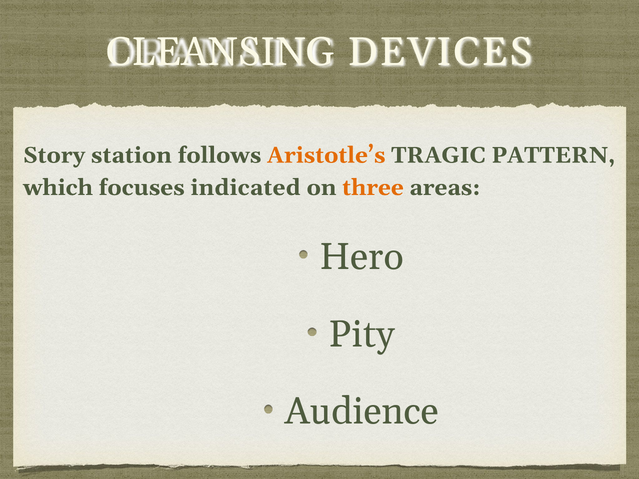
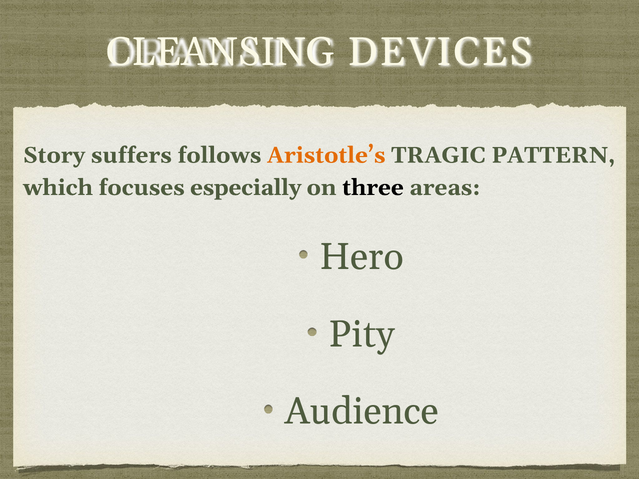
station: station -> suffers (131, 155)
indicated: indicated -> especially (246, 188)
three colour: orange -> black (373, 188)
